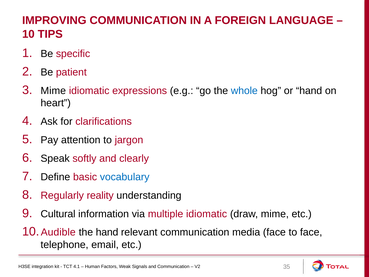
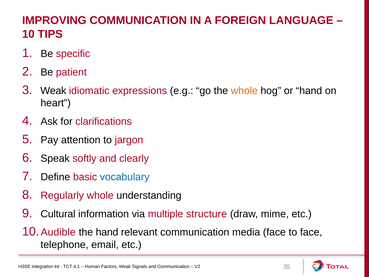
Mime: Mime -> Weak (53, 91)
whole colour: blue -> orange (244, 91)
Regularly reality: reality -> whole (100, 195)
multiple idiomatic: idiomatic -> structure (207, 214)
